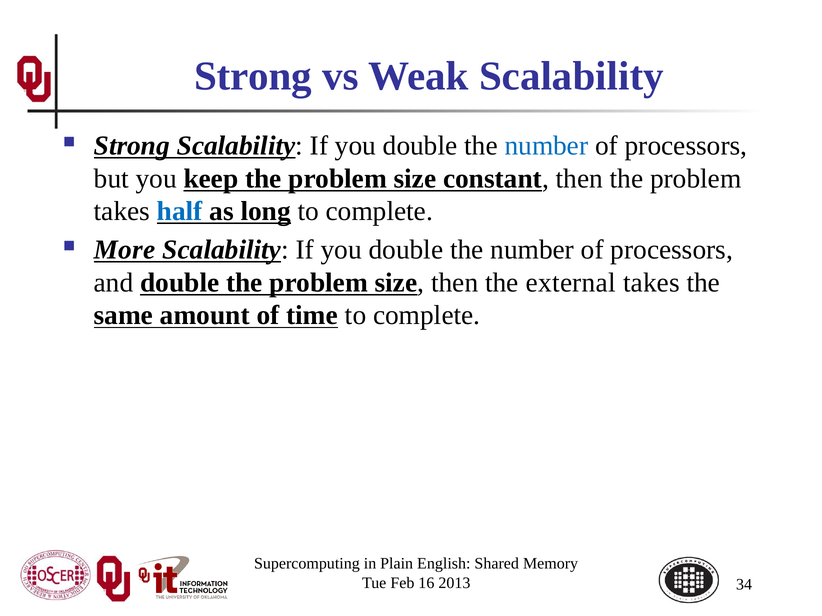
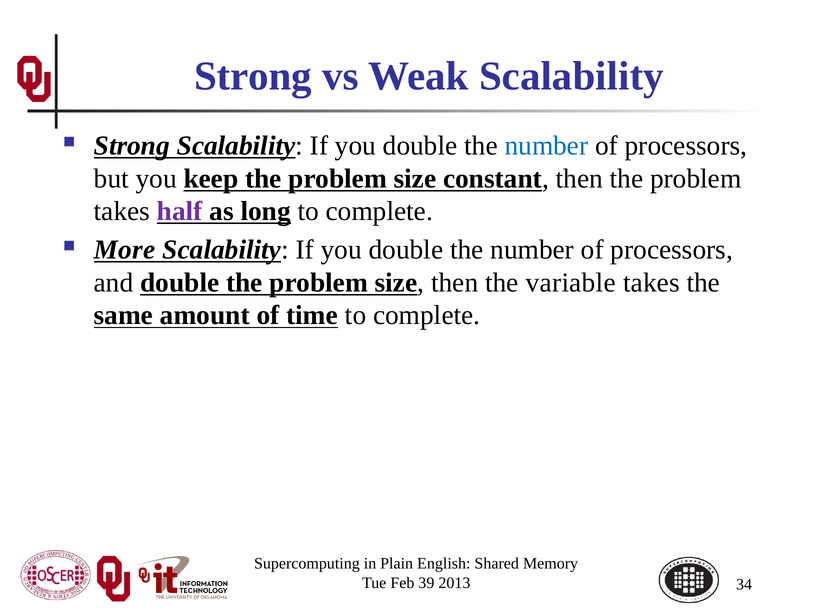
half colour: blue -> purple (180, 212)
external: external -> variable (571, 283)
16: 16 -> 39 (426, 583)
